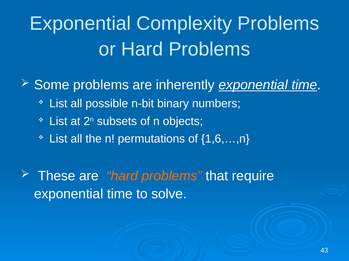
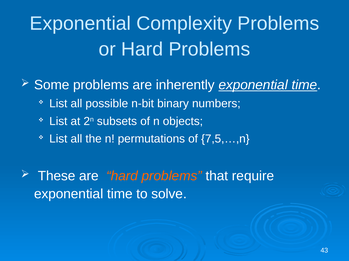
1,6,…,n: 1,6,…,n -> 7,5,…,n (225, 139)
